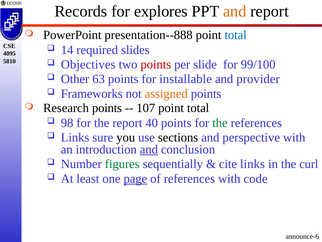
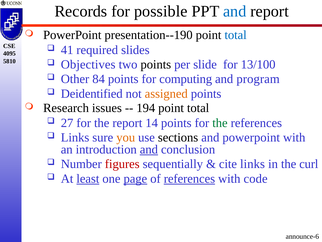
explores: explores -> possible (161, 11)
and colour: orange -> blue (235, 11)
presentation--888: presentation--888 -> presentation--190 (149, 35)
14: 14 -> 41 (67, 50)
points colour: red -> black (156, 64)
99/100: 99/100 -> 13/100 (258, 64)
63: 63 -> 84 (99, 79)
installable: installable -> computing (186, 79)
provider: provider -> program (258, 79)
Frameworks: Frameworks -> Deidentified (92, 93)
Research points: points -> issues (107, 108)
107: 107 -> 194 (146, 108)
98: 98 -> 27 (67, 123)
40: 40 -> 14 (152, 123)
you colour: black -> orange (126, 137)
and perspective: perspective -> powerpoint (251, 137)
figures colour: green -> red (122, 164)
least underline: none -> present (88, 178)
references underline: none -> present (189, 178)
